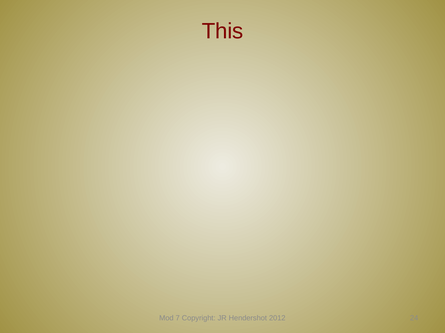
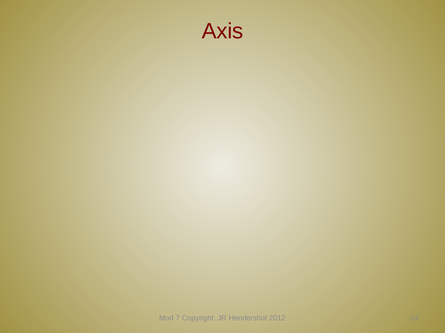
This: This -> Axis (223, 31)
